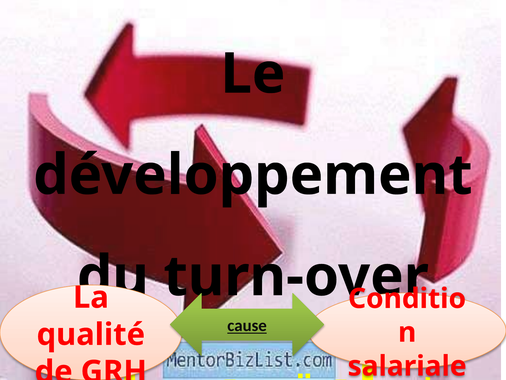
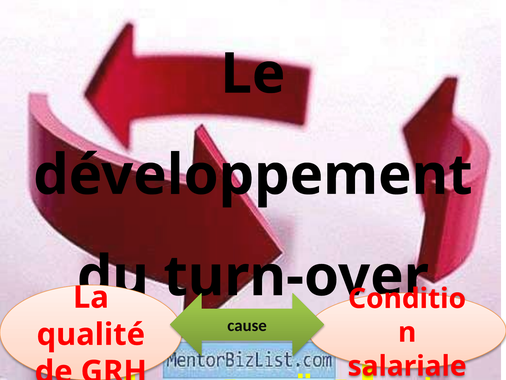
cause underline: present -> none (247, 325)
